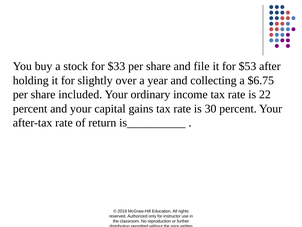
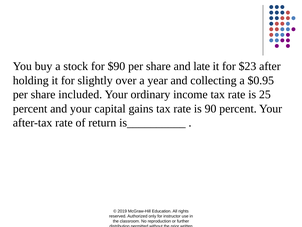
$33: $33 -> $90 (116, 66)
file: file -> late (202, 66)
$53: $53 -> $23 (247, 66)
$6.75: $6.75 -> $0.95 (261, 80)
22: 22 -> 25 (265, 94)
30: 30 -> 90 (211, 108)
